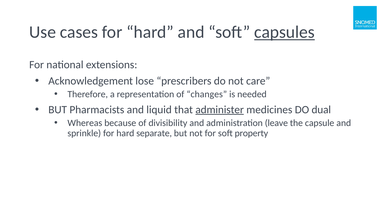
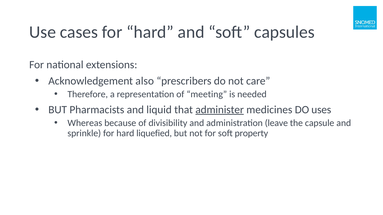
capsules underline: present -> none (284, 32)
lose: lose -> also (145, 81)
changes: changes -> meeting (207, 94)
dual: dual -> uses (321, 110)
separate: separate -> liquefied (154, 134)
